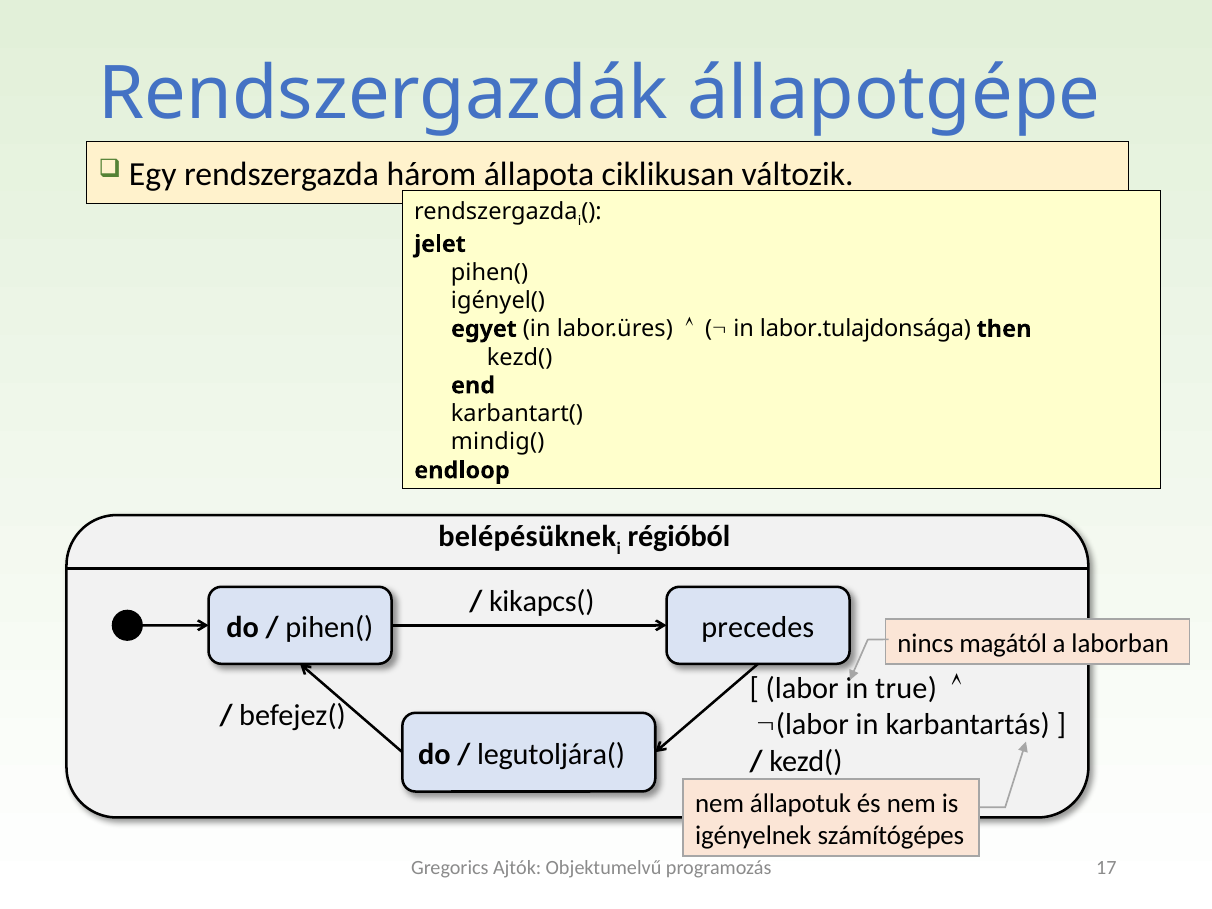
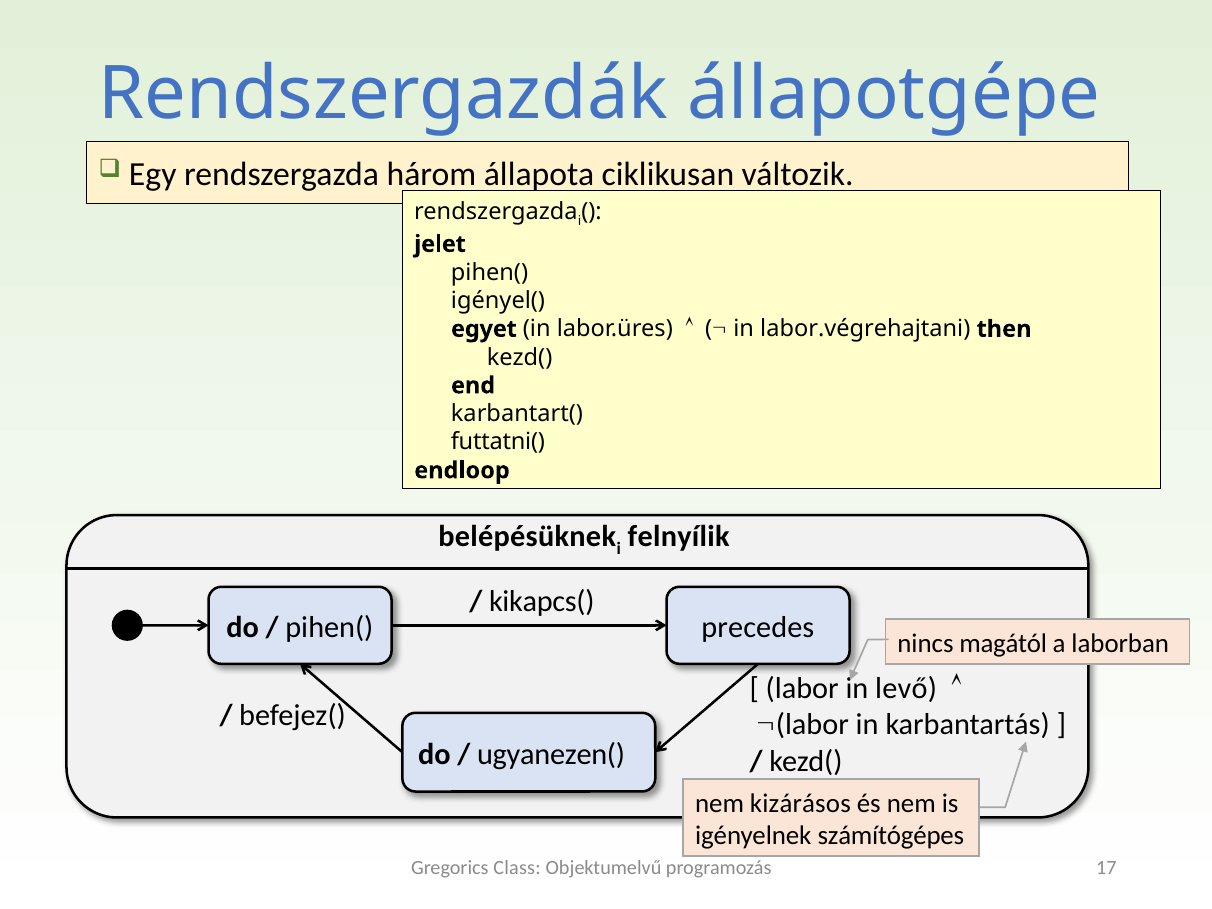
labor.tulajdonsága: labor.tulajdonsága -> labor.végrehajtani (865, 329)
mindig(: mindig( -> futtatni( (498, 442)
régióból: régióból -> felnyílik (679, 537)
true: true -> levő (906, 688)
legutoljára(: legutoljára( -> ugyanezen( (551, 754)
állapotuk: állapotuk -> kizárásos (800, 803)
Ajtók: Ajtók -> Class (517, 868)
